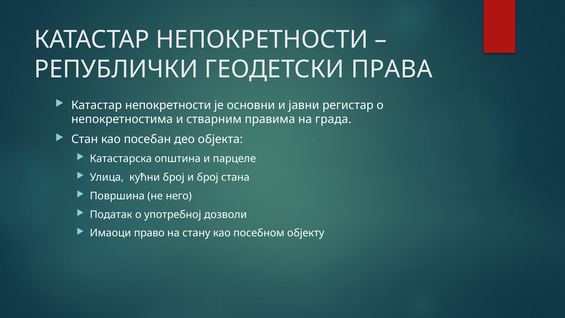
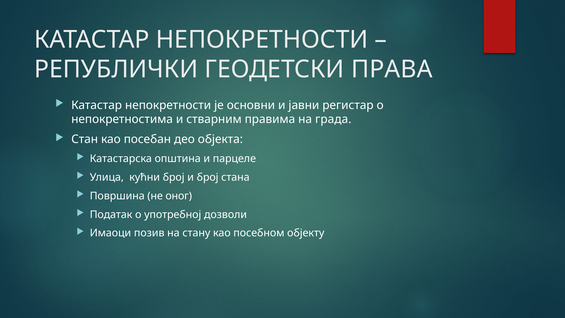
него: него -> оног (179, 196)
право: право -> позив (149, 233)
